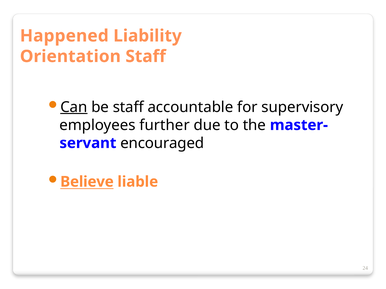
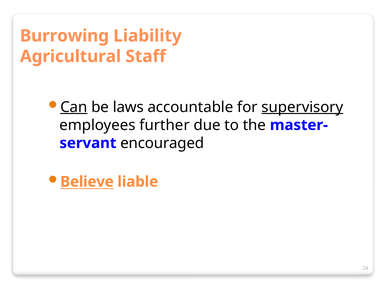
Happened: Happened -> Burrowing (64, 36)
Orientation: Orientation -> Agricultural (70, 56)
be staff: staff -> laws (128, 107)
supervisory underline: none -> present (302, 107)
